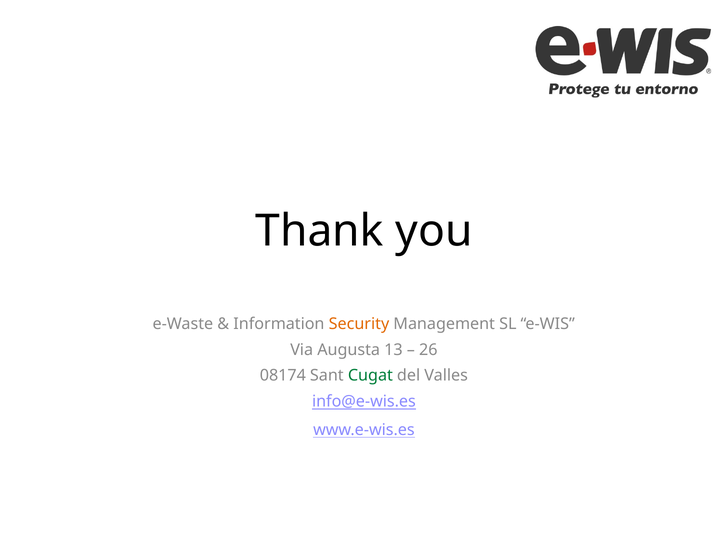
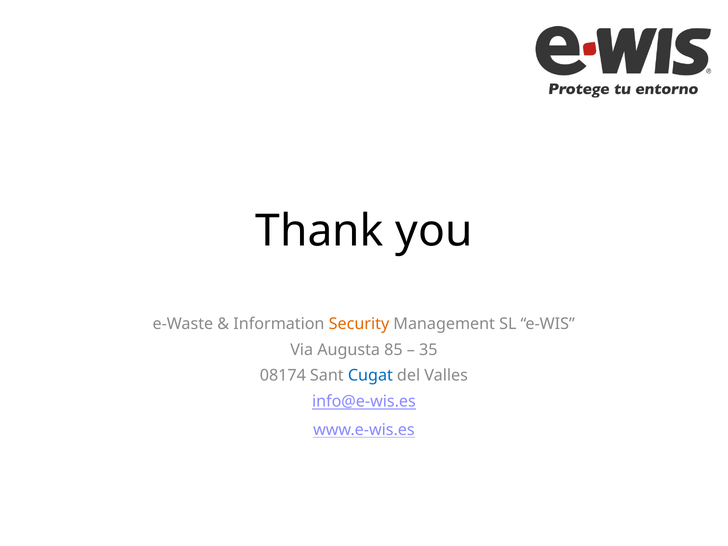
13: 13 -> 85 (393, 350)
26: 26 -> 35 (428, 350)
Cugat colour: green -> blue (370, 376)
